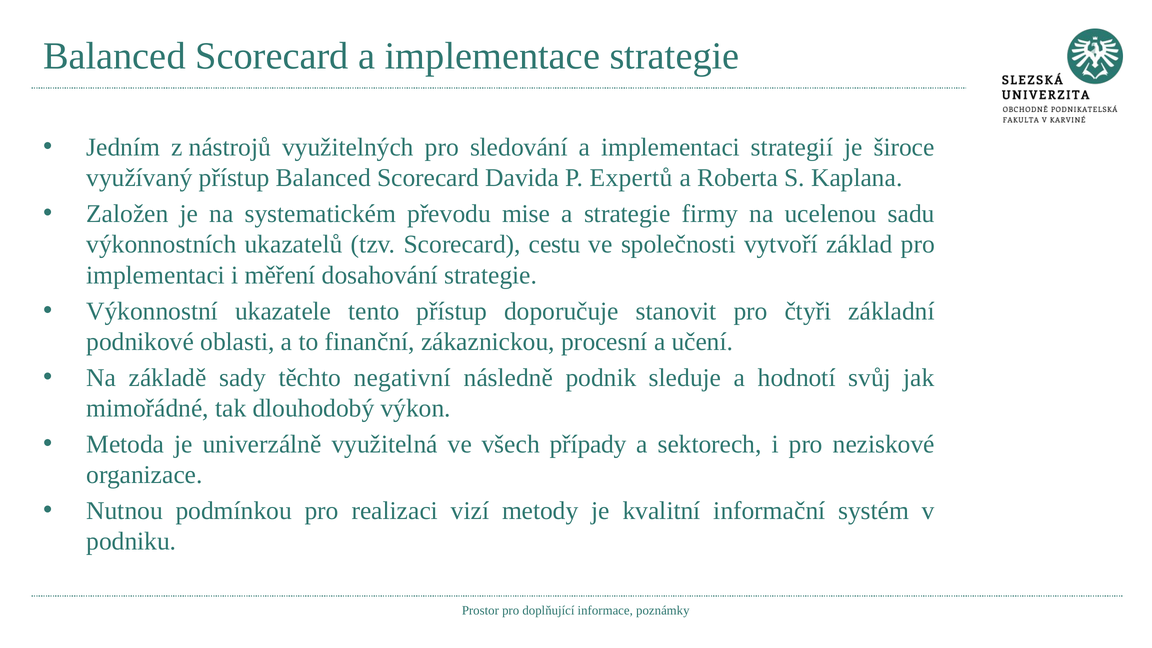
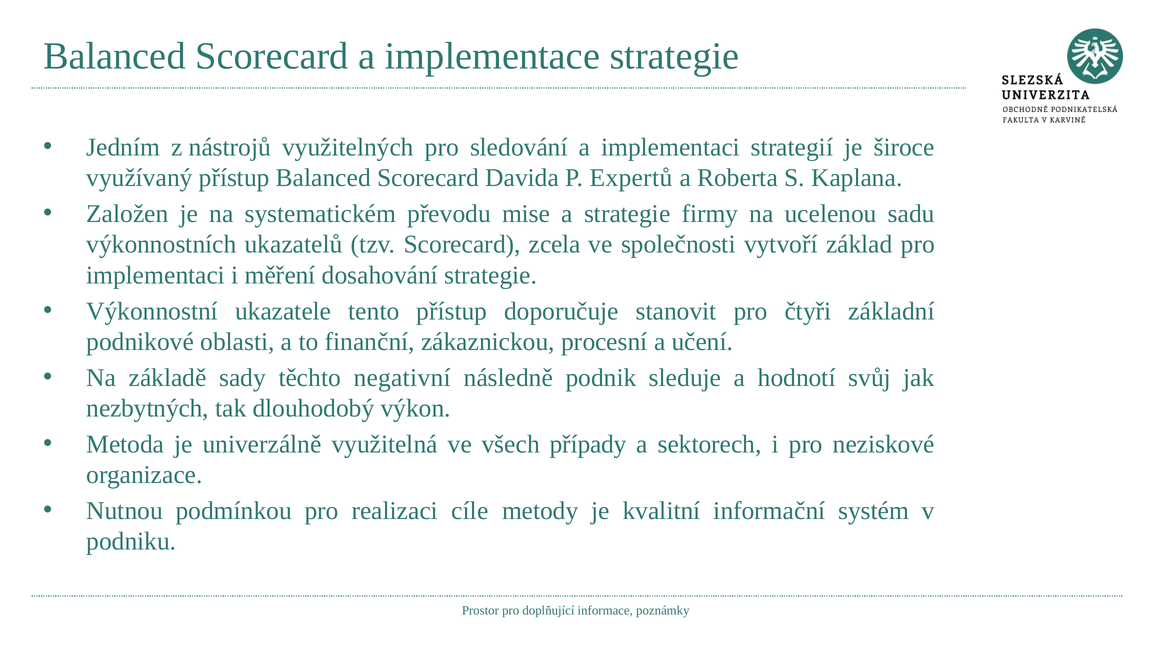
cestu: cestu -> zcela (555, 245)
mimořádné: mimořádné -> nezbytných (148, 408)
vizí: vizí -> cíle (470, 511)
